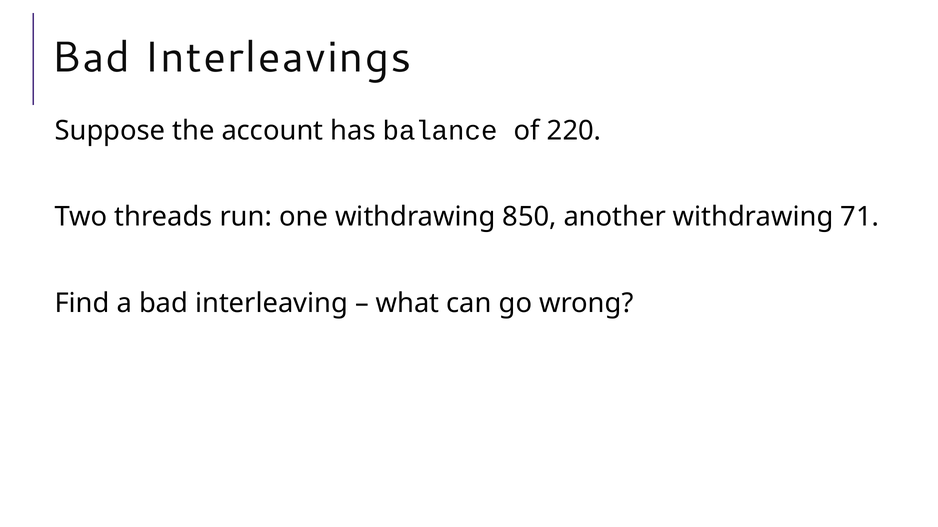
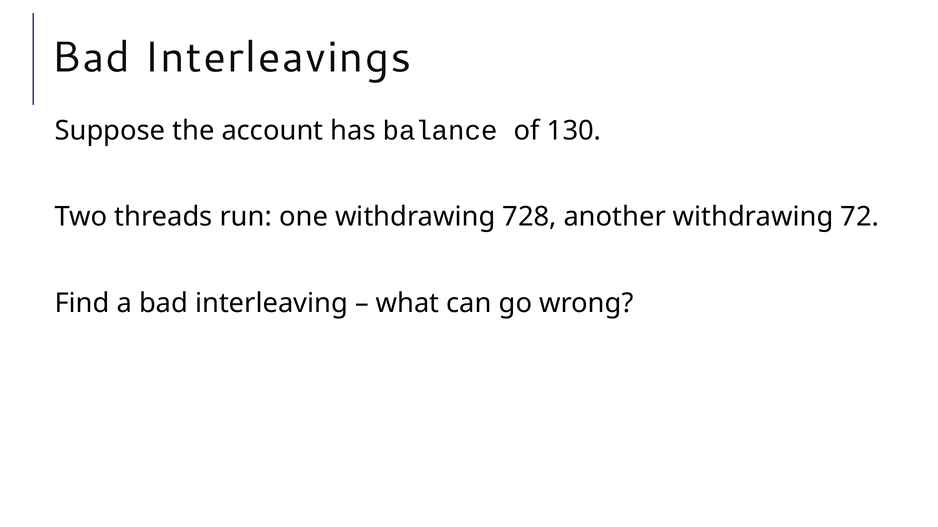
220: 220 -> 130 (574, 131)
850: 850 -> 728 (530, 217)
71: 71 -> 72 (860, 217)
